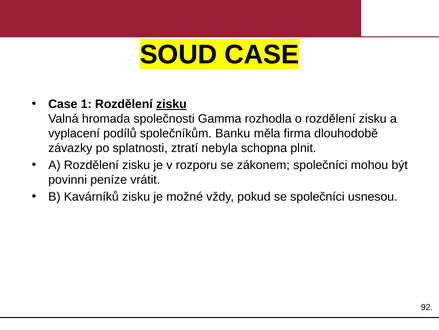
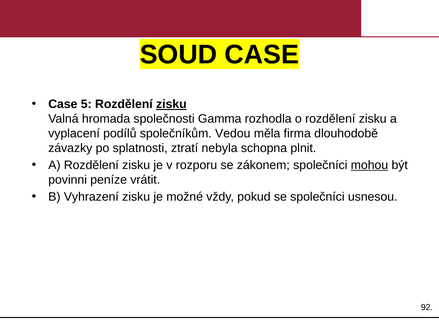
1: 1 -> 5 (86, 104)
Banku: Banku -> Vedou (233, 133)
mohou underline: none -> present (369, 165)
Kavárníků: Kavárníků -> Vyhrazení (91, 196)
